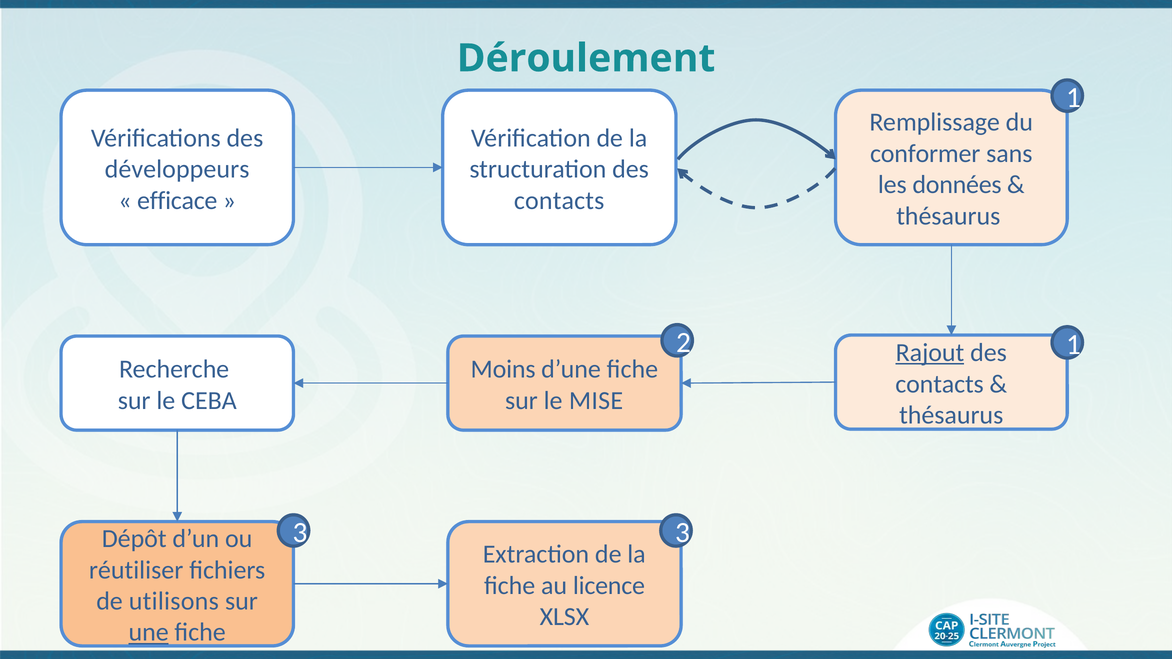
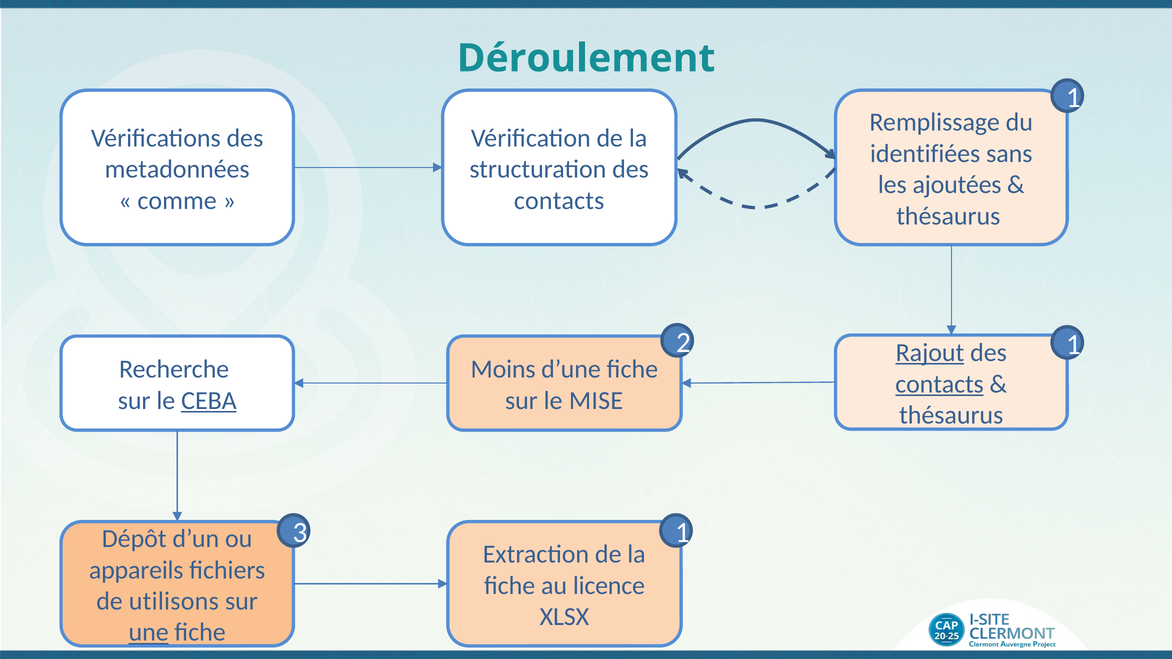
conformer: conformer -> identifiées (925, 154)
développeurs: développeurs -> metadonnées (177, 169)
données: données -> ajoutées (957, 185)
efficace: efficace -> comme (177, 201)
contacts underline: none -> present (940, 384)
CEBA underline: none -> present (209, 401)
3 3: 3 -> 1 (683, 533)
réutiliser: réutiliser -> appareils (136, 570)
